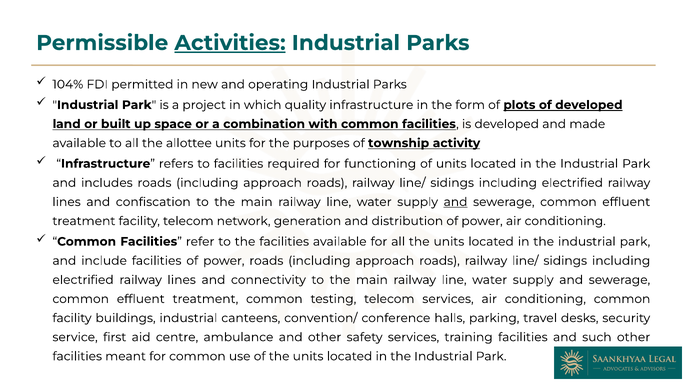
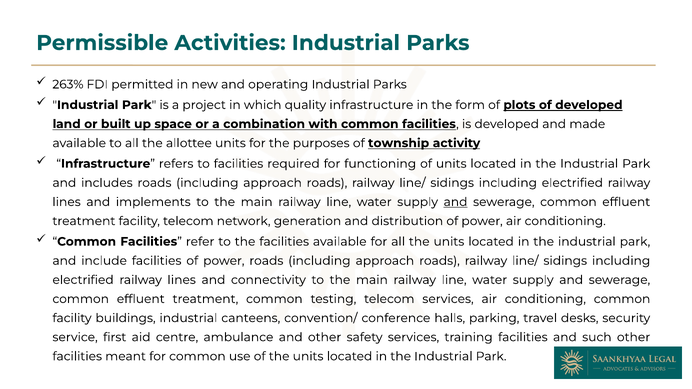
Activities underline: present -> none (230, 43)
104%: 104% -> 263% (68, 84)
confiscation: confiscation -> implements (153, 202)
